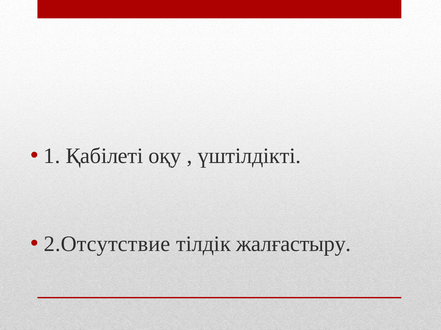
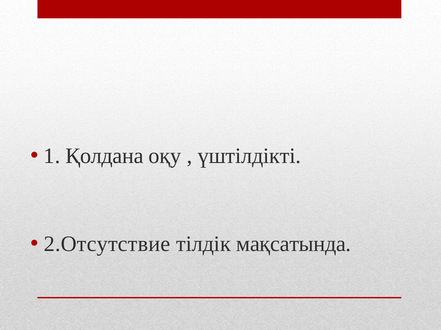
Қабілеті: Қабілеті -> Қолдана (105, 156)
жалғастыру: жалғастыру -> мақсатында (294, 245)
